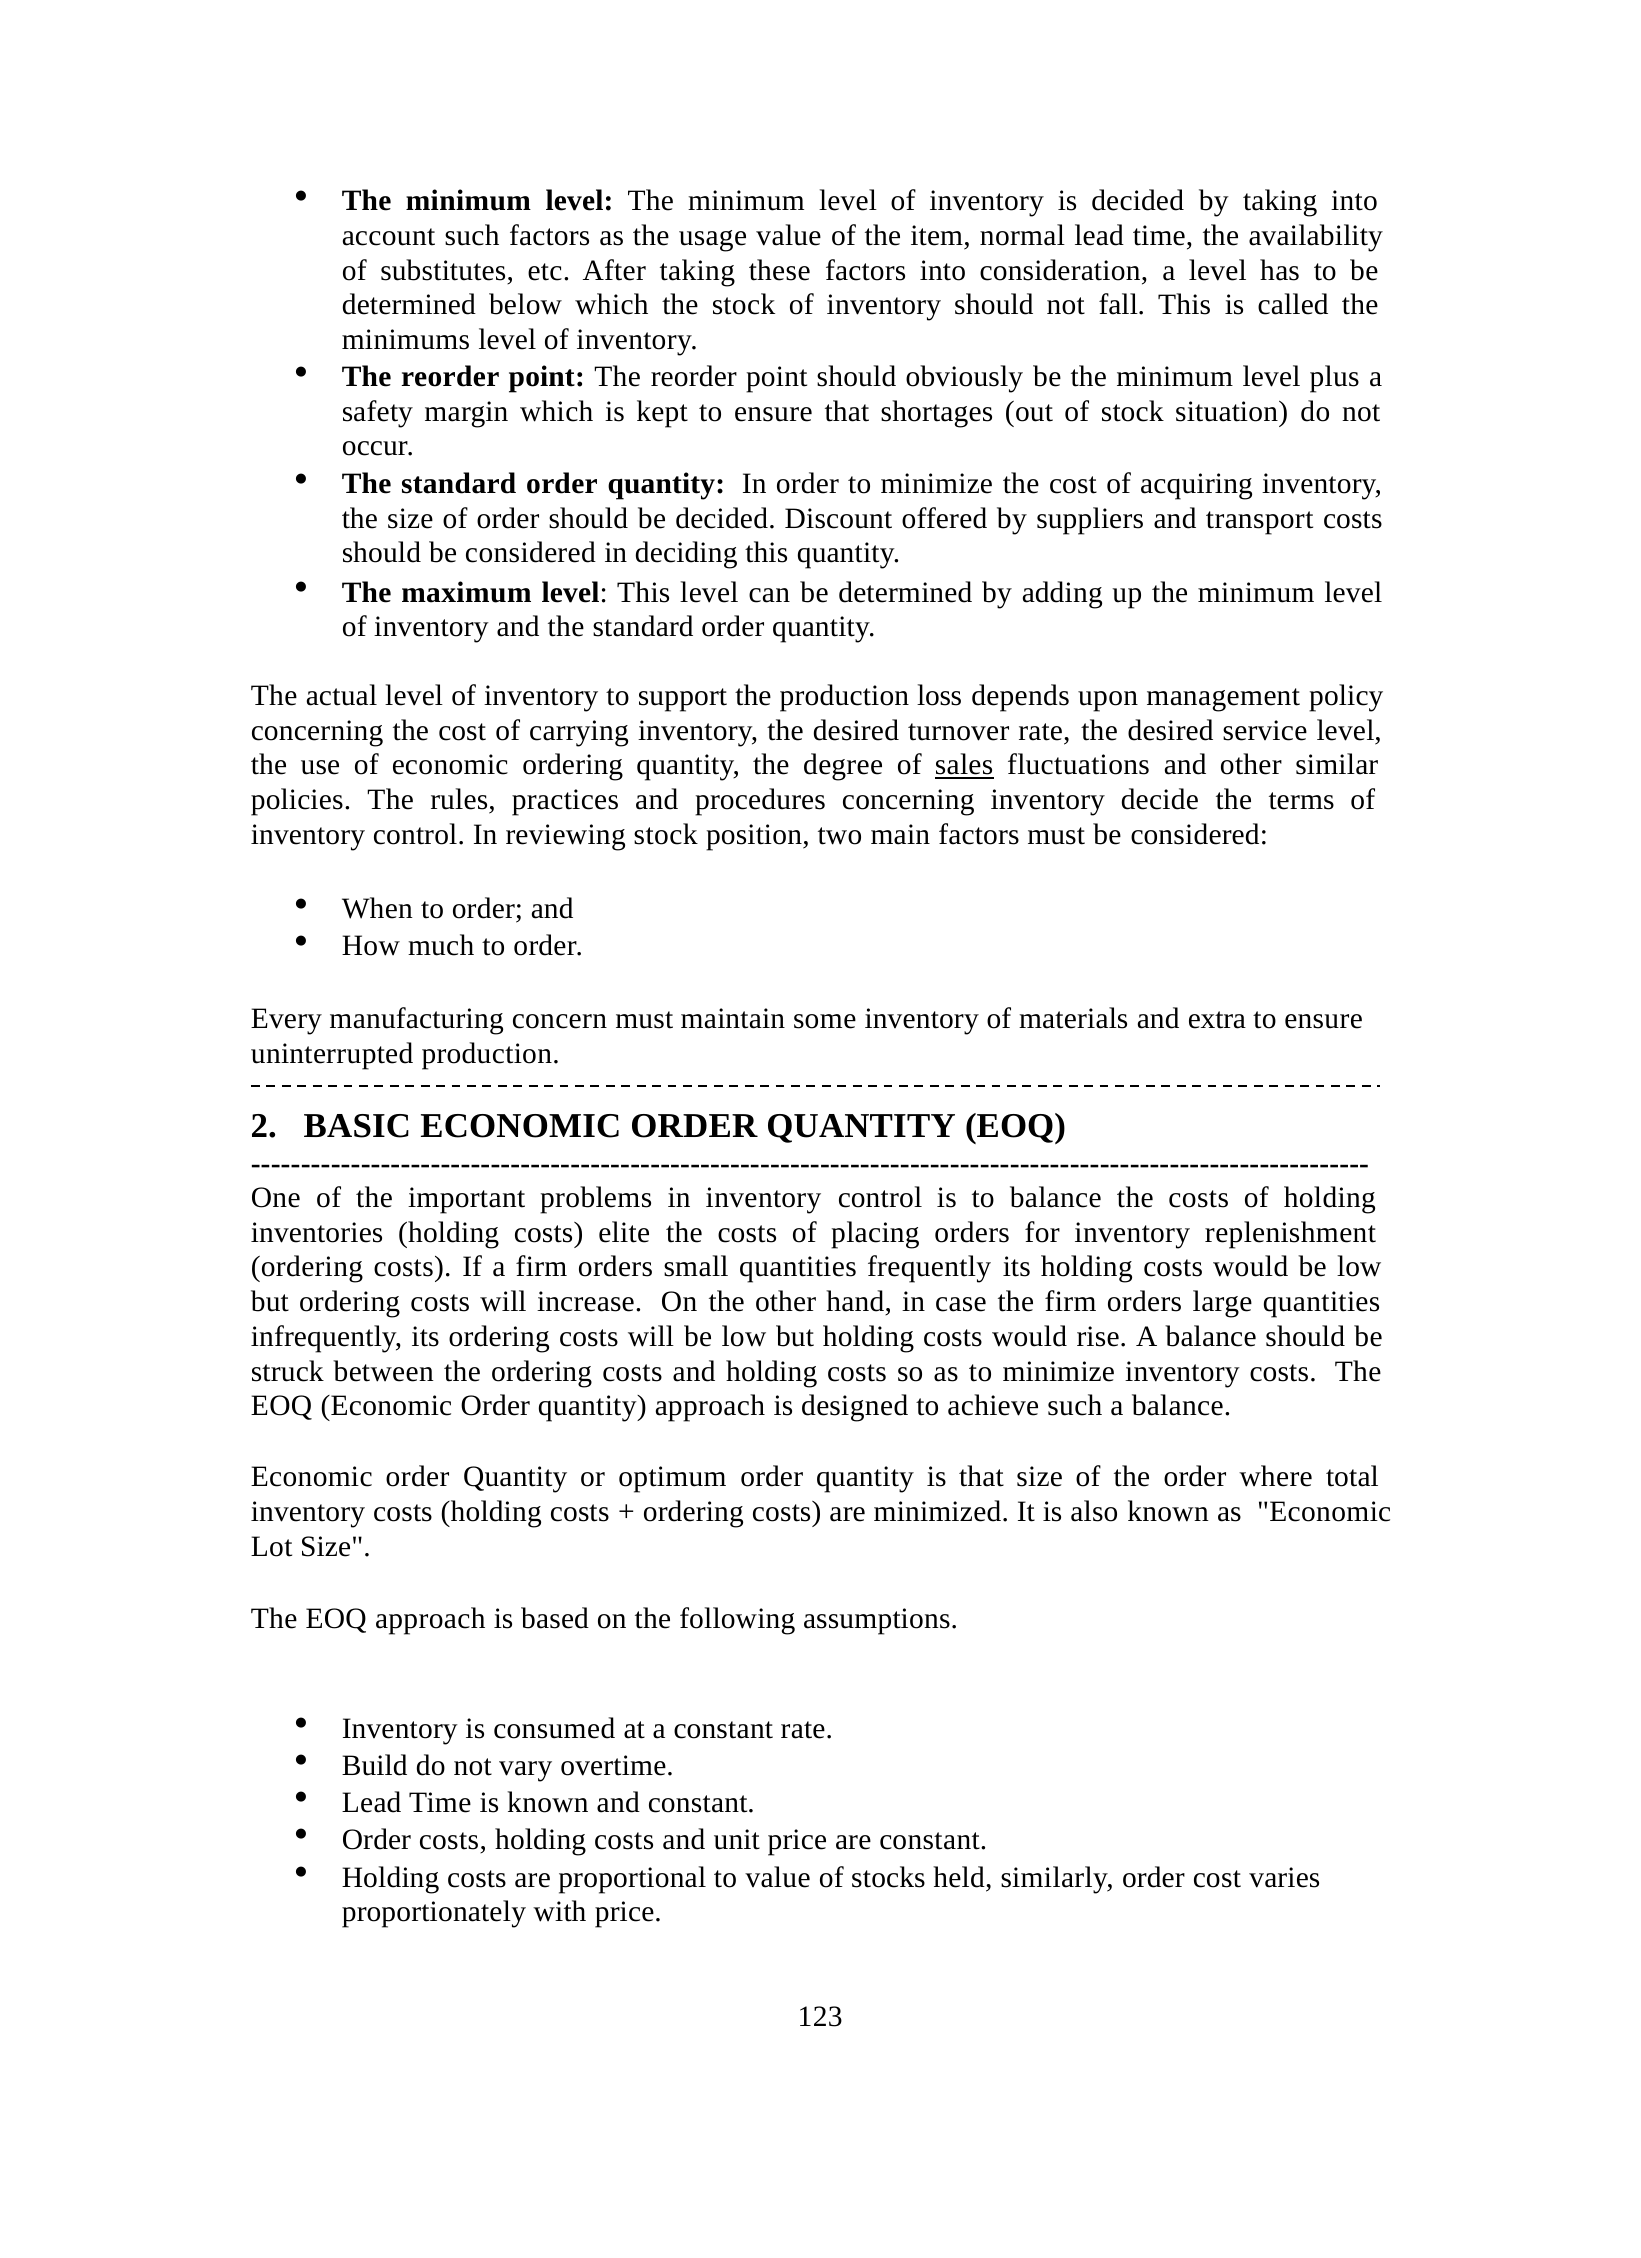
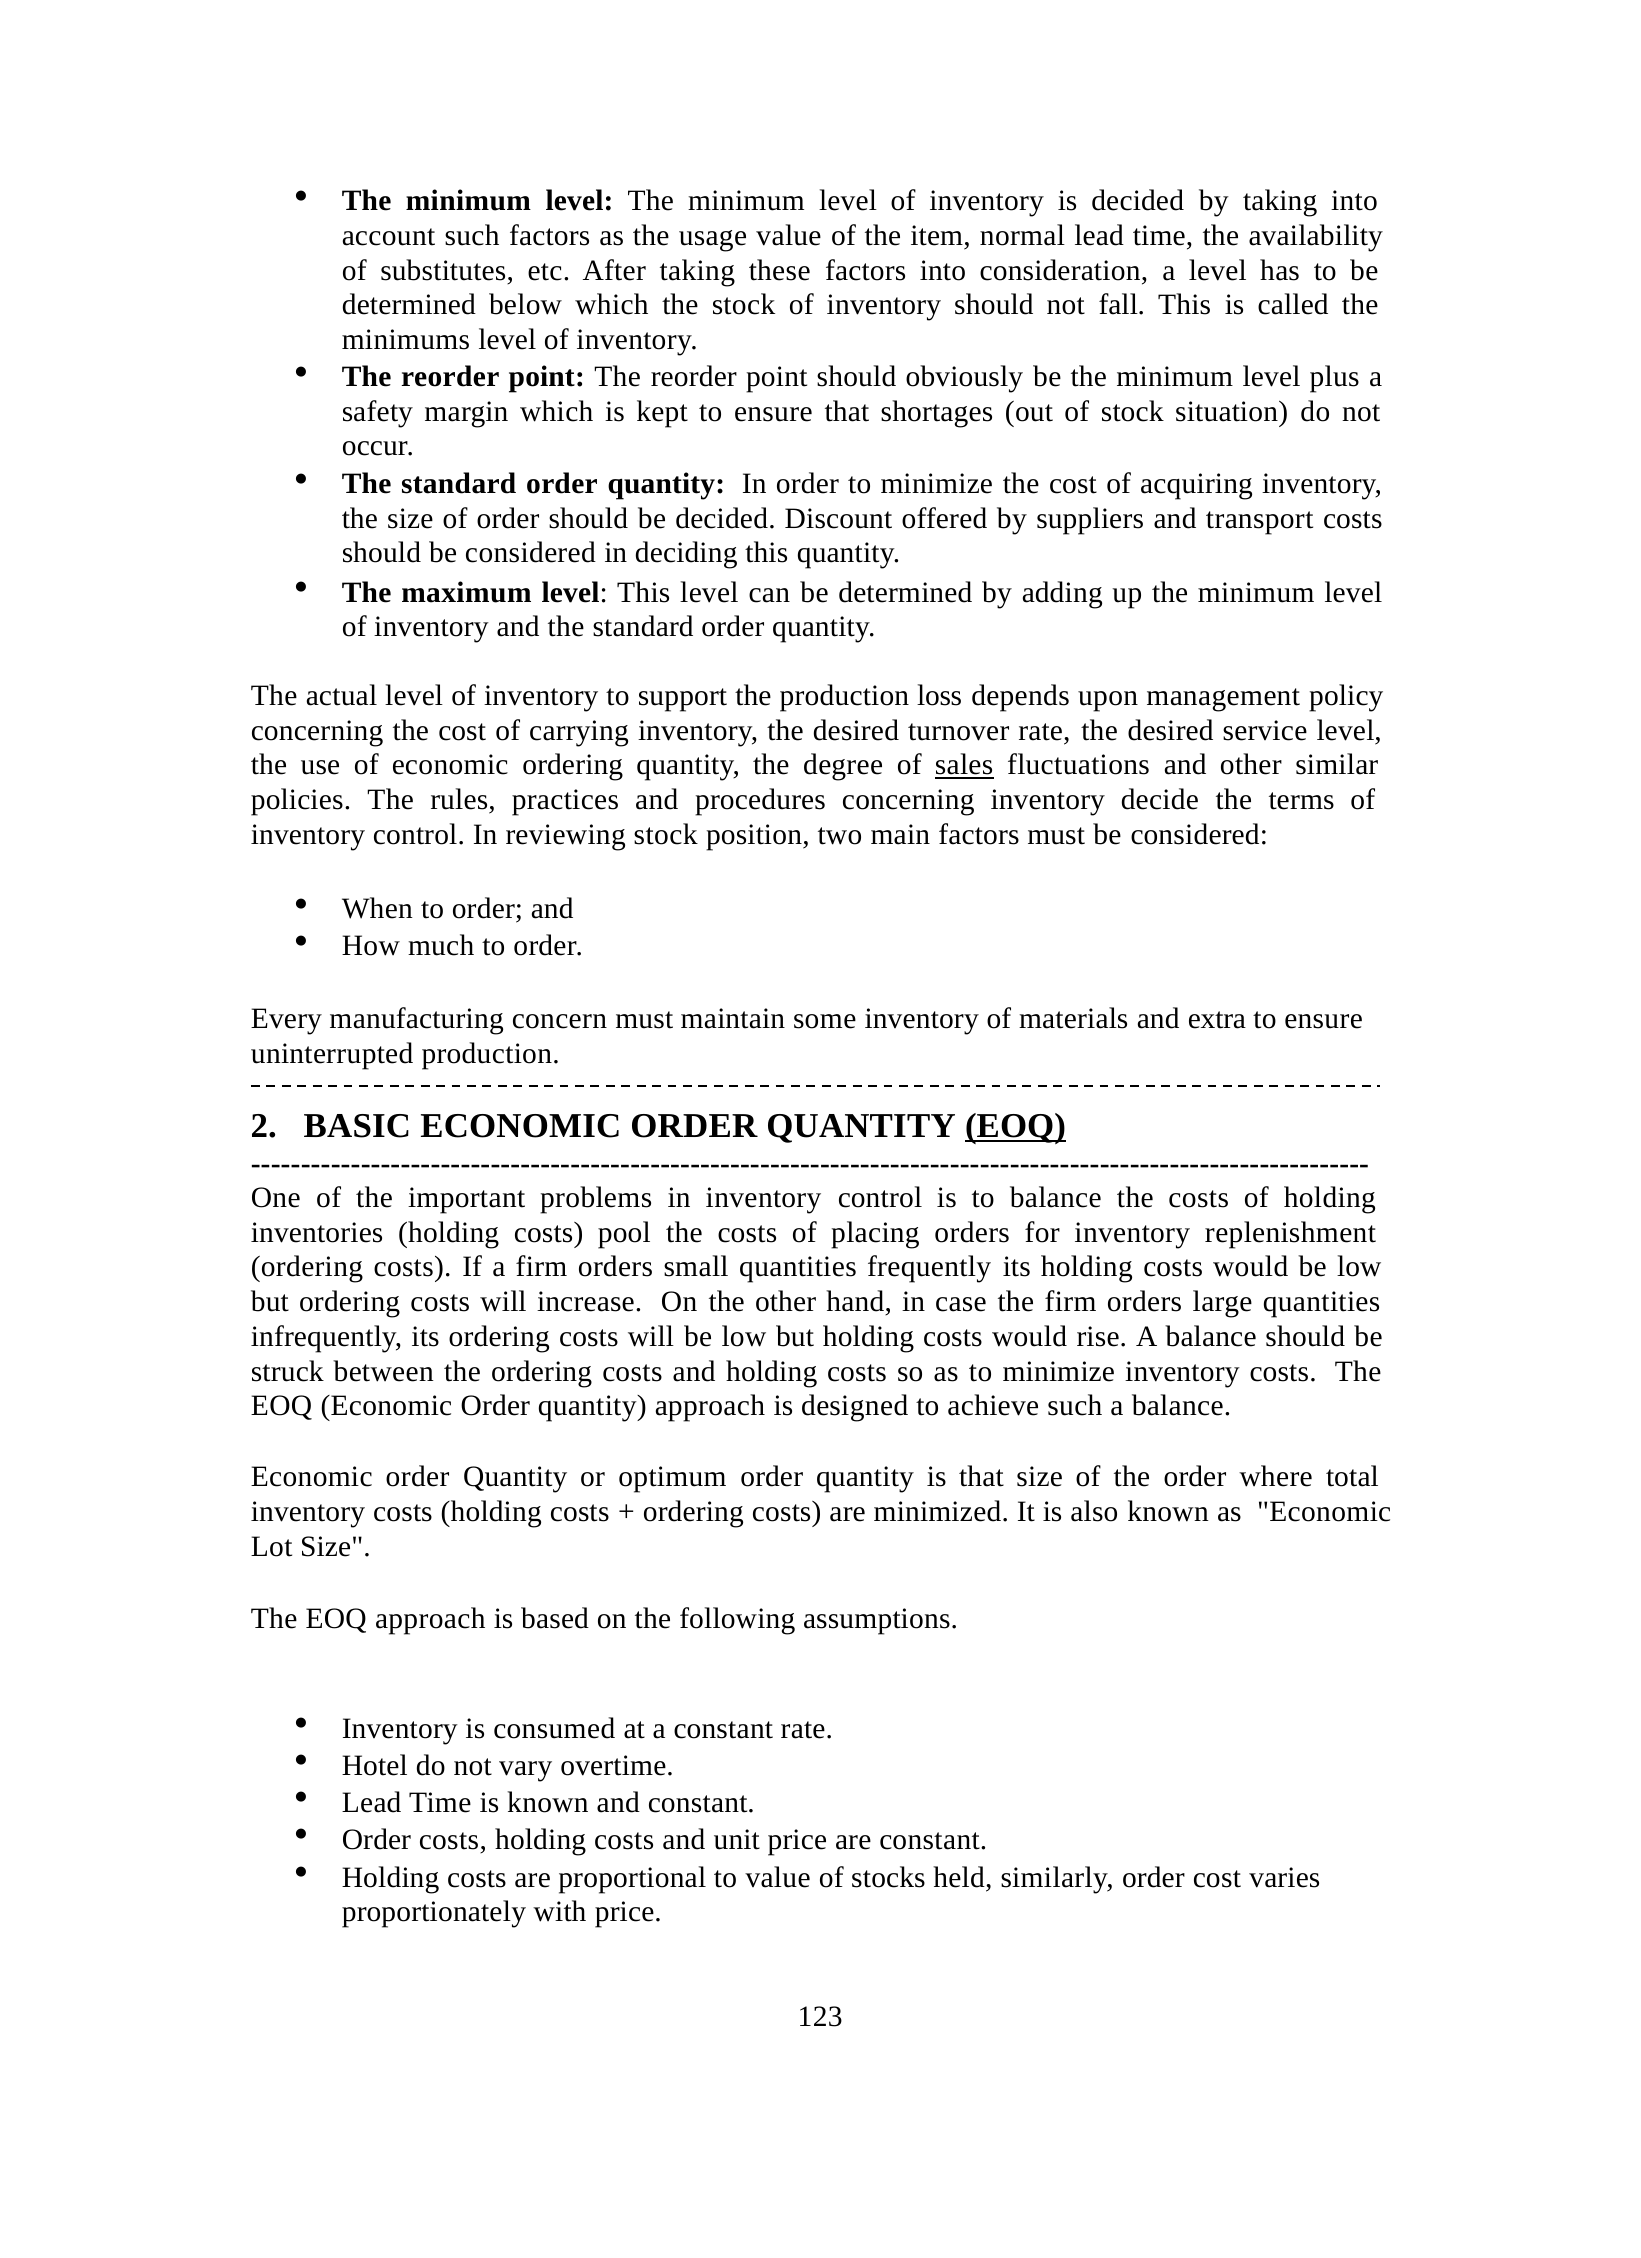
EOQ underline: none -> present (1016, 1126)
elite: elite -> pool (624, 1232)
Build: Build -> Hotel (375, 1765)
